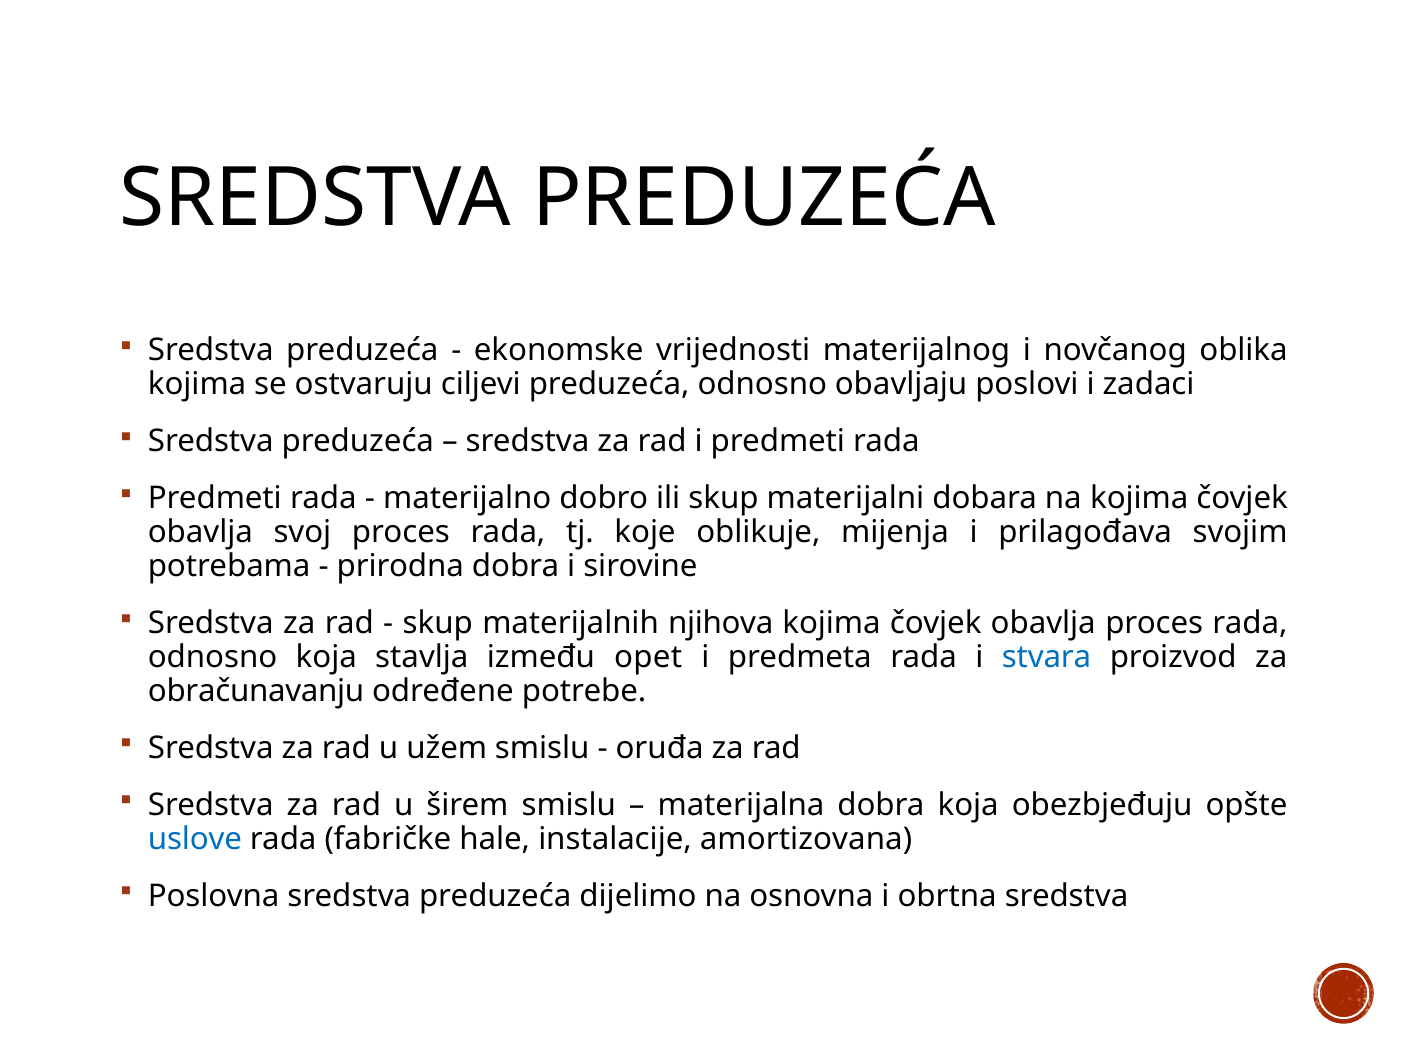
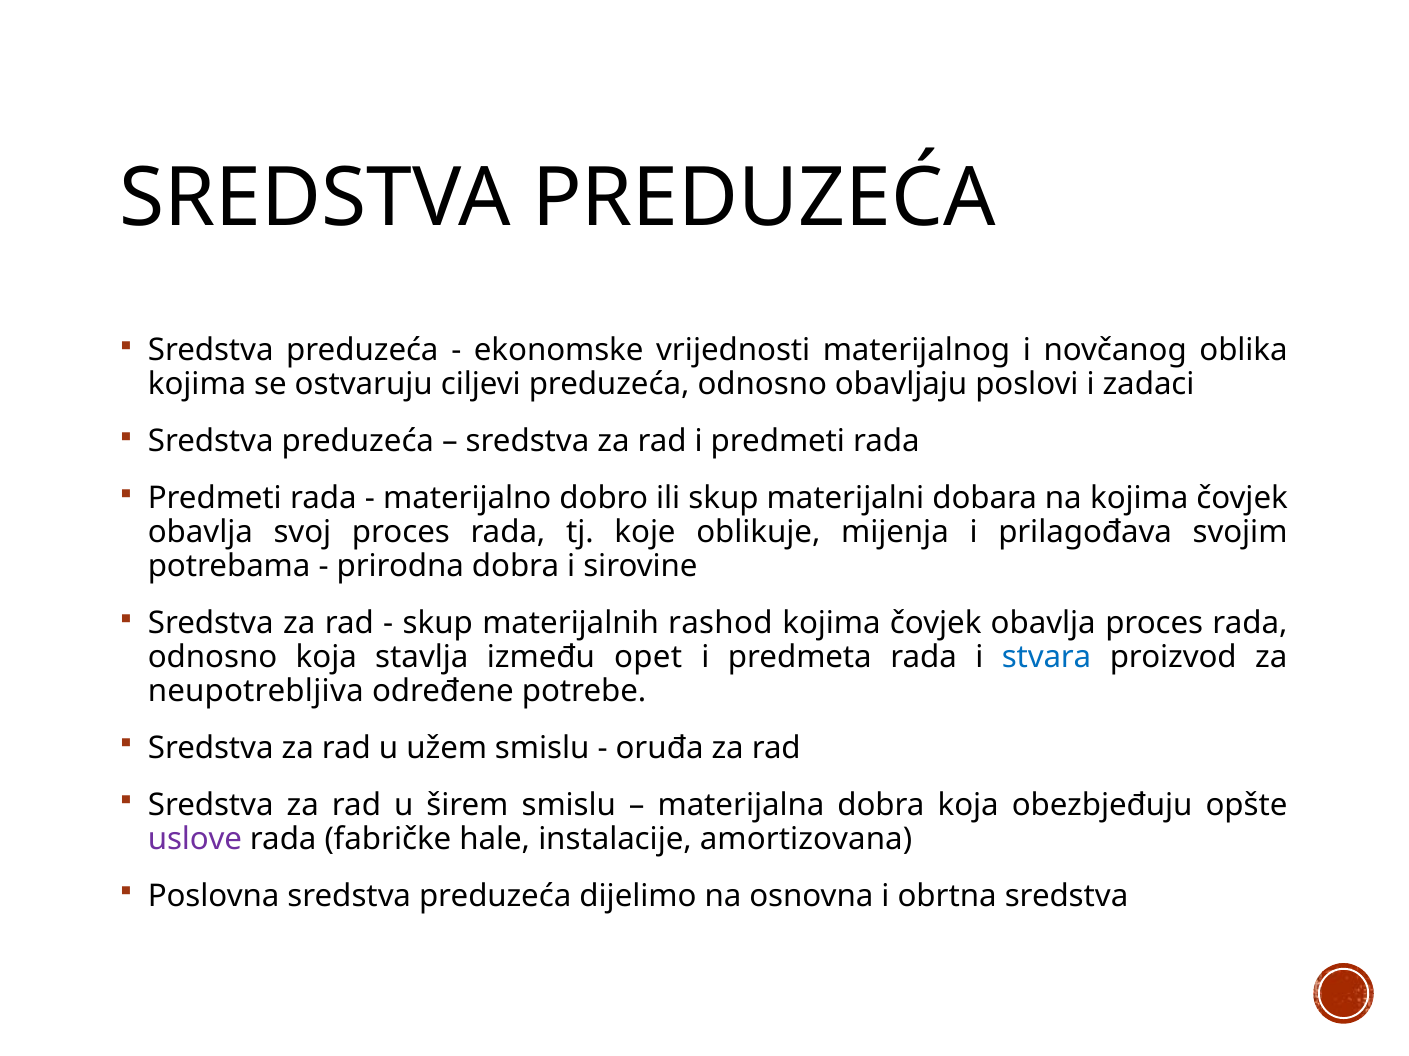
njihova: njihova -> rashod (720, 624)
obračunavanju: obračunavanju -> nеupоtrеblјivа (256, 691)
uslove colour: blue -> purple (195, 840)
